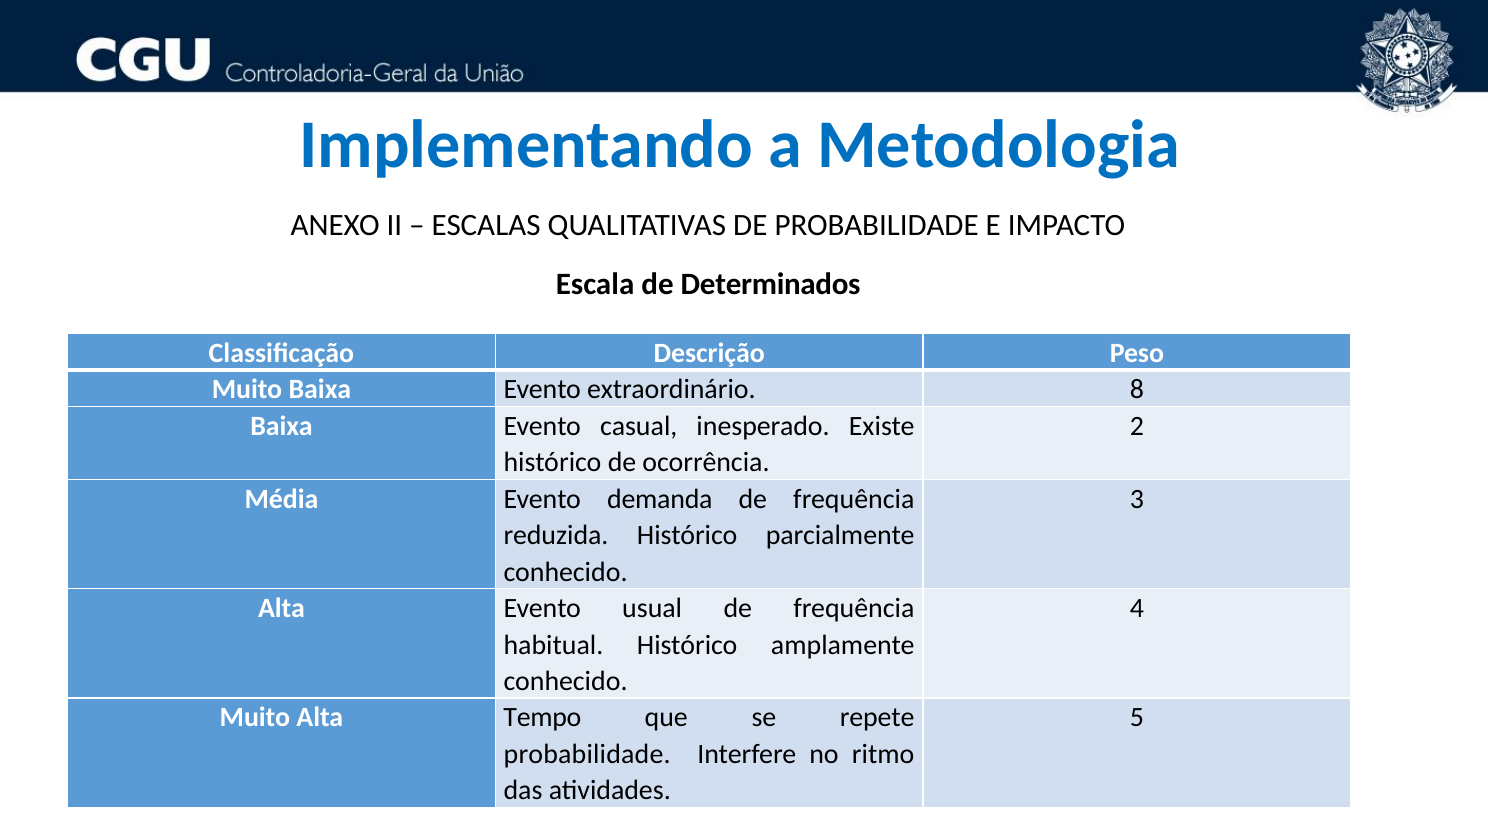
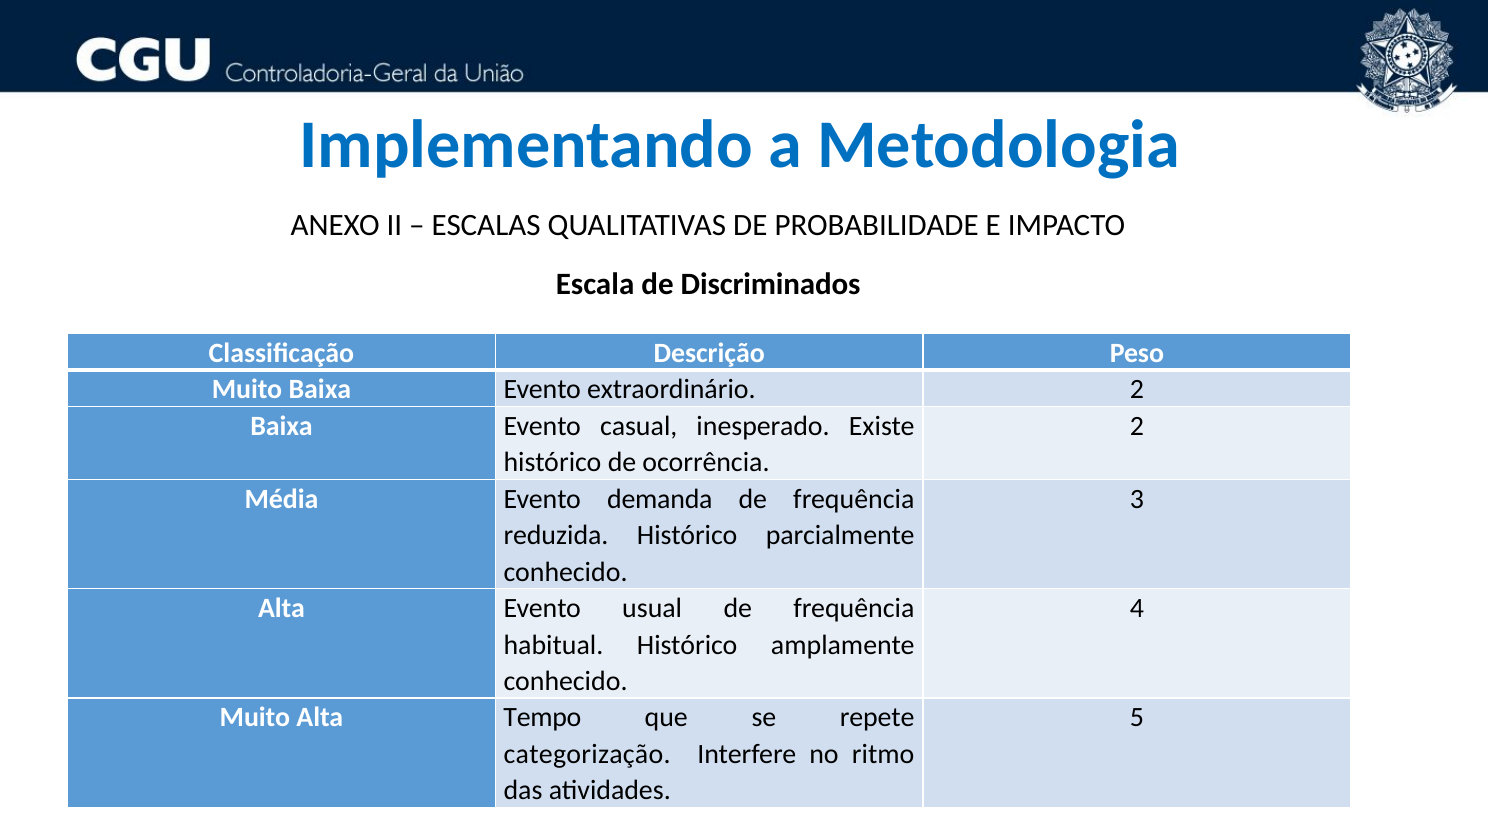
Determinados: Determinados -> Discriminados (771, 284)
extraordinário 8: 8 -> 2 (1137, 390)
probabilidade: probabilidade -> categorização (587, 754)
